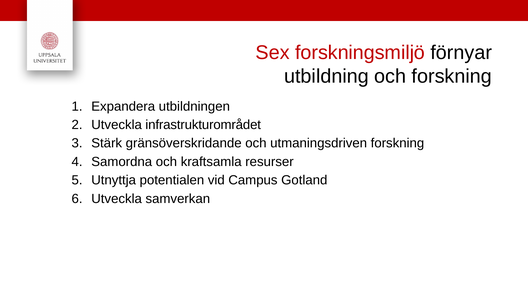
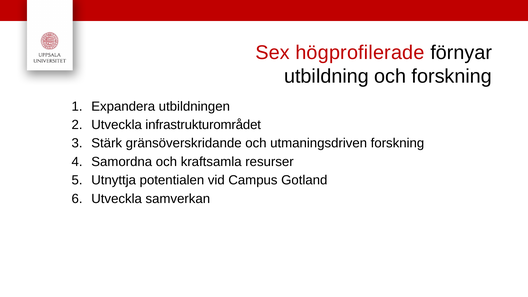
forskningsmiljö: forskningsmiljö -> högprofilerade (360, 53)
